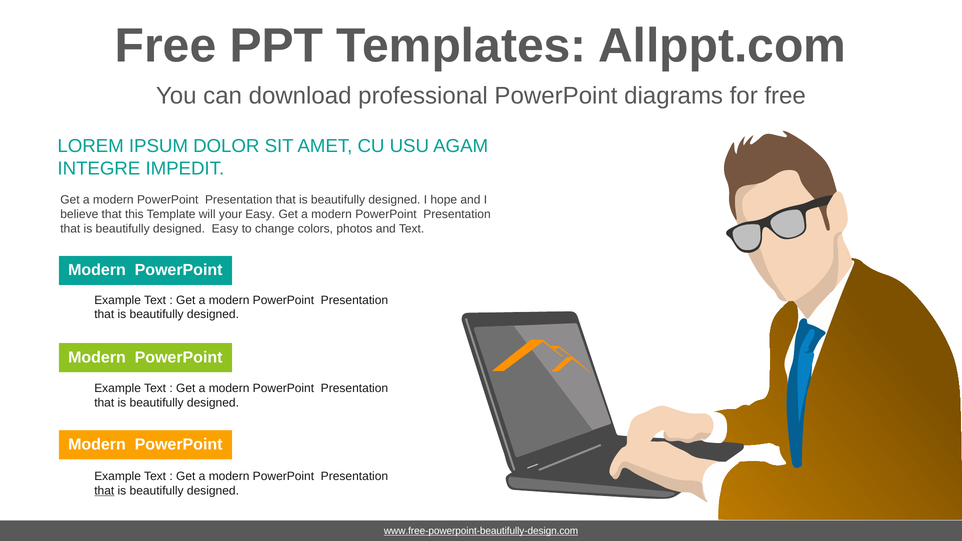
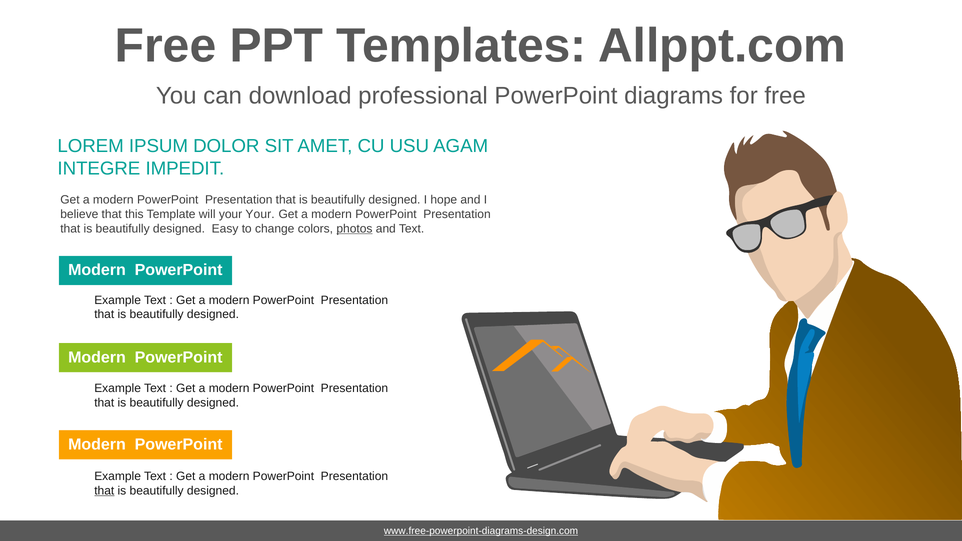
your Easy: Easy -> Your (260, 214)
photos underline: none -> present (354, 229)
www.free-powerpoint-beautifully-design.com: www.free-powerpoint-beautifully-design.com -> www.free-powerpoint-diagrams-design.com (481, 531)
